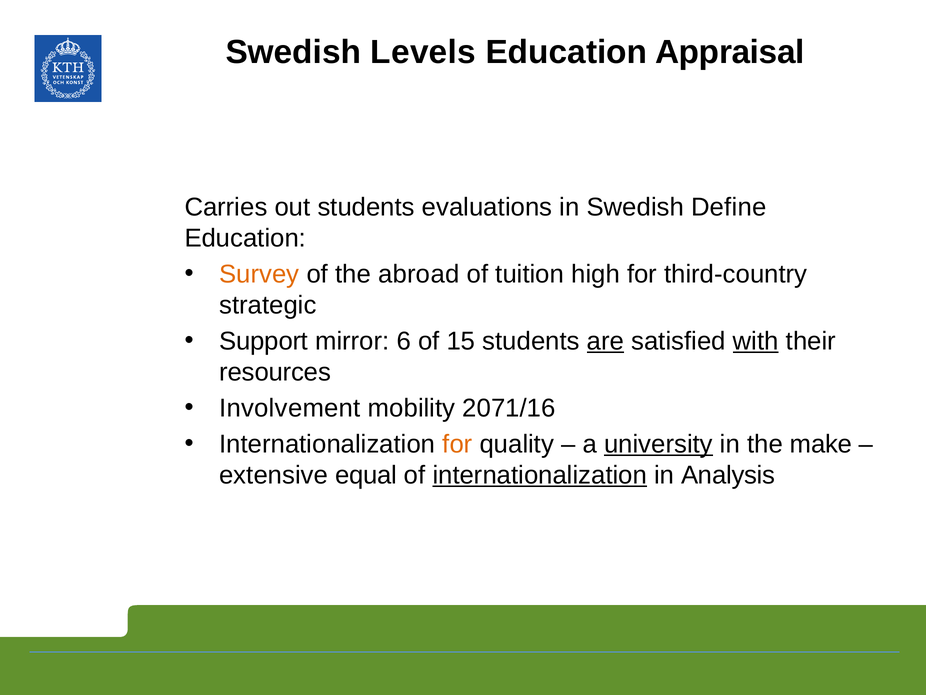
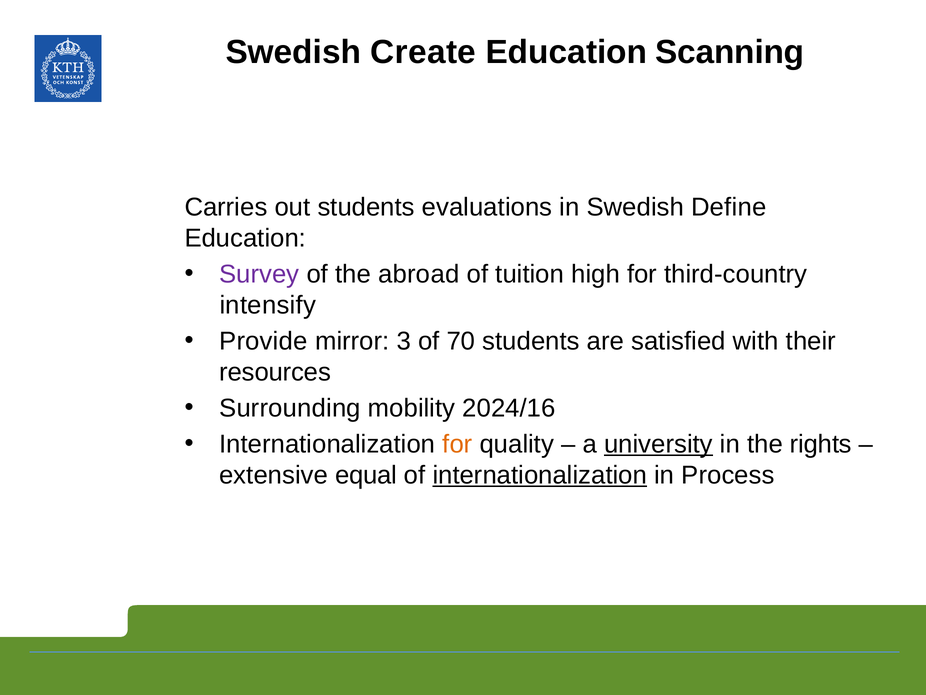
Levels: Levels -> Create (423, 52)
Appraisal: Appraisal -> Scanning (730, 52)
Survey colour: orange -> purple (259, 274)
strategic: strategic -> intensify (268, 305)
Support: Support -> Provide (263, 341)
6: 6 -> 3 (404, 341)
15: 15 -> 70 (461, 341)
are underline: present -> none (606, 341)
with underline: present -> none (756, 341)
Involvement: Involvement -> Surrounding (290, 408)
2071/16: 2071/16 -> 2024/16 (509, 408)
make: make -> rights (821, 444)
Analysis: Analysis -> Process (728, 475)
